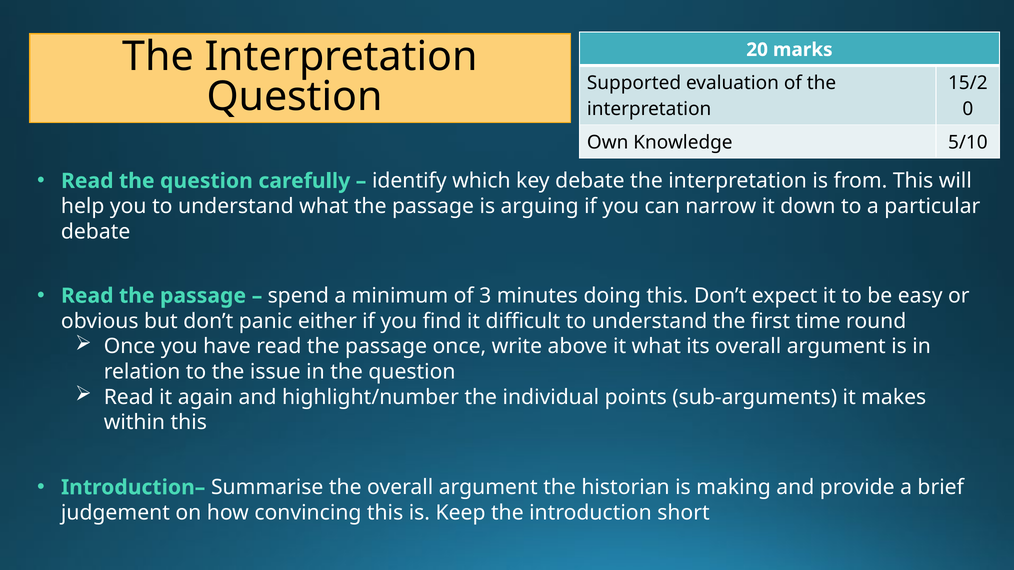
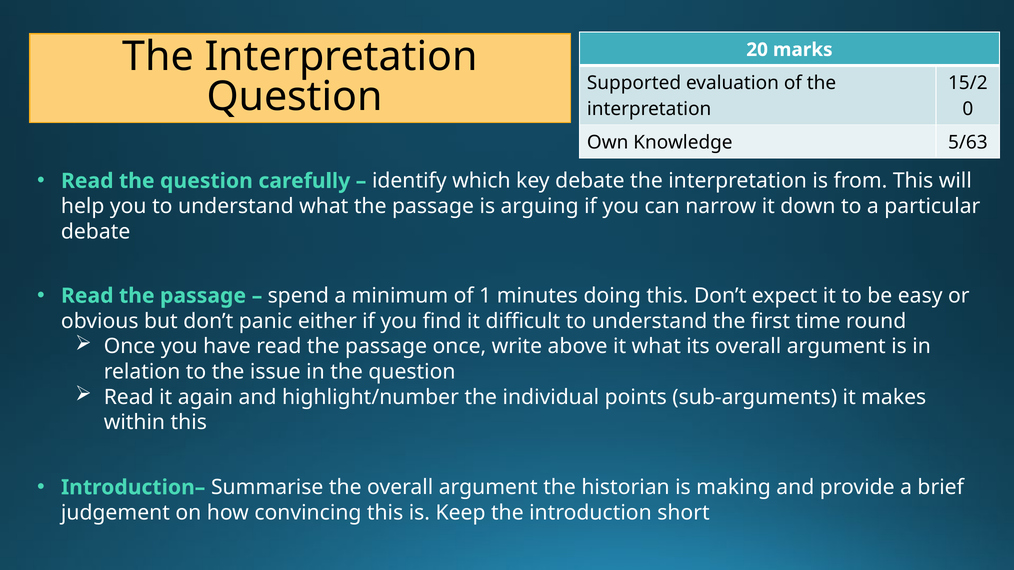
5/10: 5/10 -> 5/63 (968, 143)
3: 3 -> 1 (485, 296)
